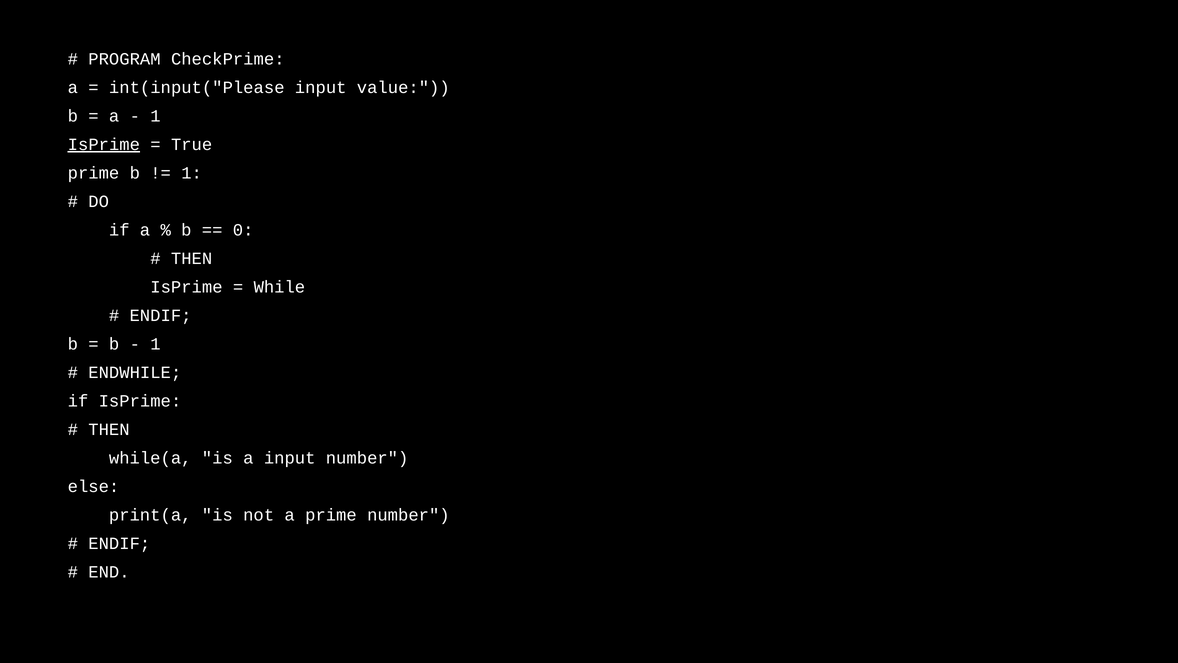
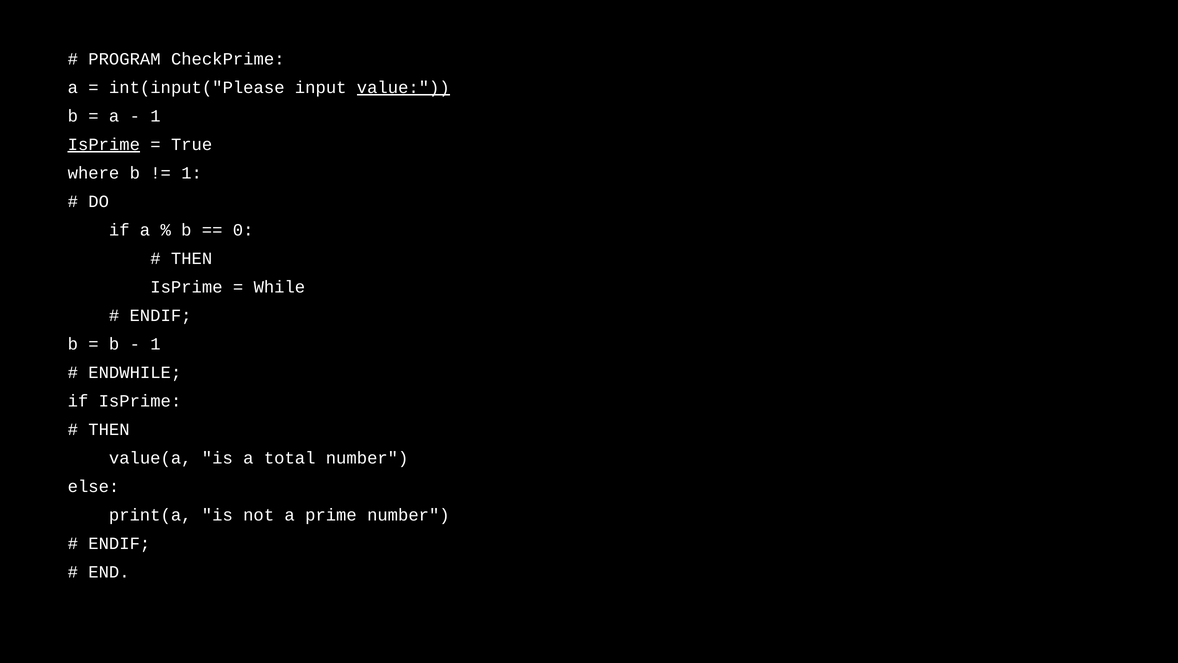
value underline: none -> present (403, 87)
prime: prime -> where (93, 173)
while(a: while(a -> value(a (150, 458)
a input: input -> total (290, 458)
